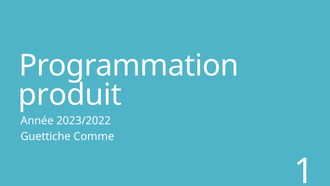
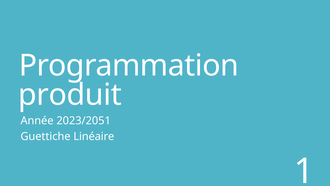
2023/2022: 2023/2022 -> 2023/2051 (84, 120)
Comme: Comme -> Linéaire (94, 136)
